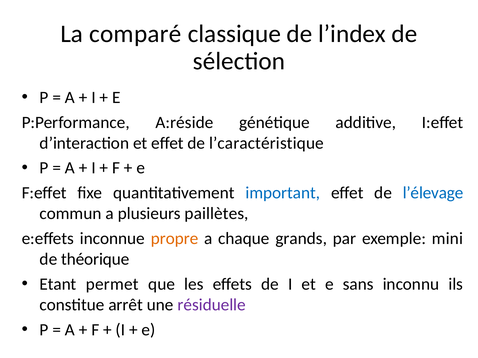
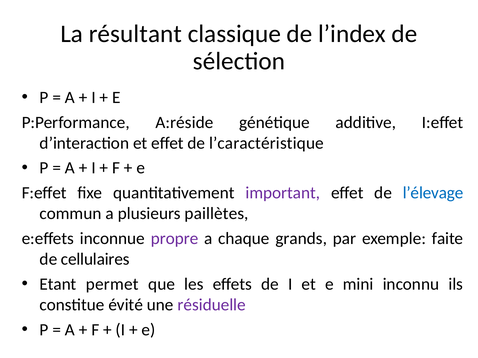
comparé: comparé -> résultant (135, 34)
important colour: blue -> purple (283, 193)
propre colour: orange -> purple (175, 239)
mini: mini -> faite (448, 239)
théorique: théorique -> cellulaires (95, 260)
sans: sans -> mini (358, 284)
arrêt: arrêt -> évité (126, 305)
